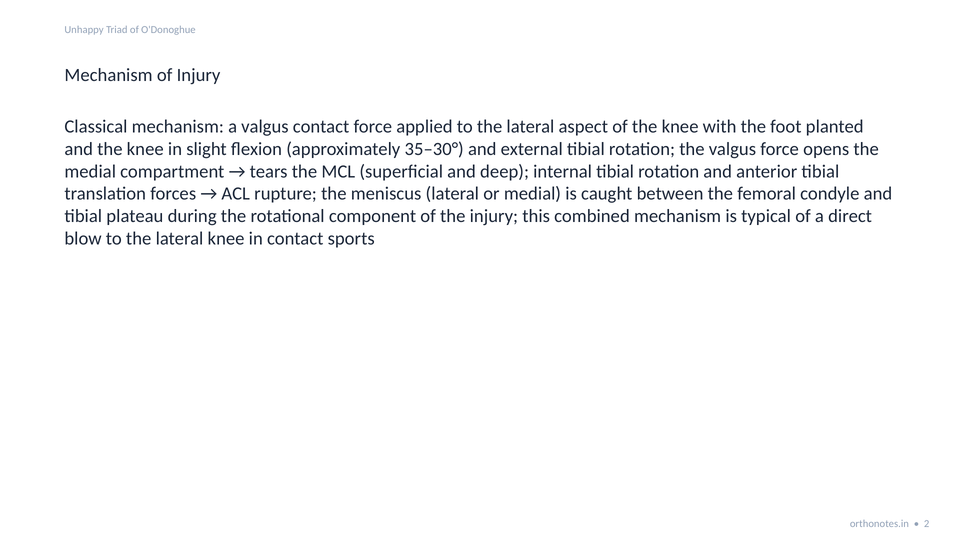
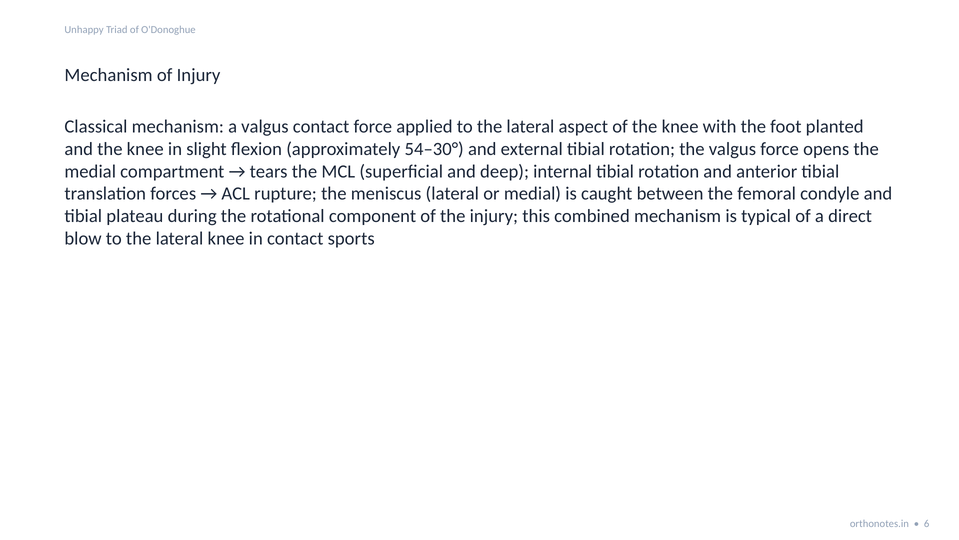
35–30°: 35–30° -> 54–30° (434, 149)
2: 2 -> 6 (927, 523)
